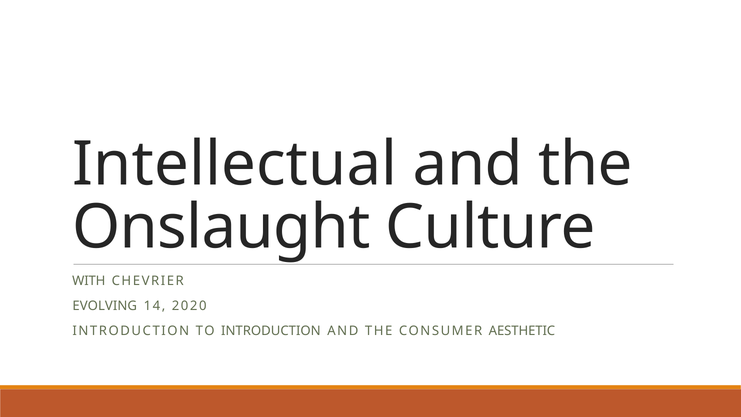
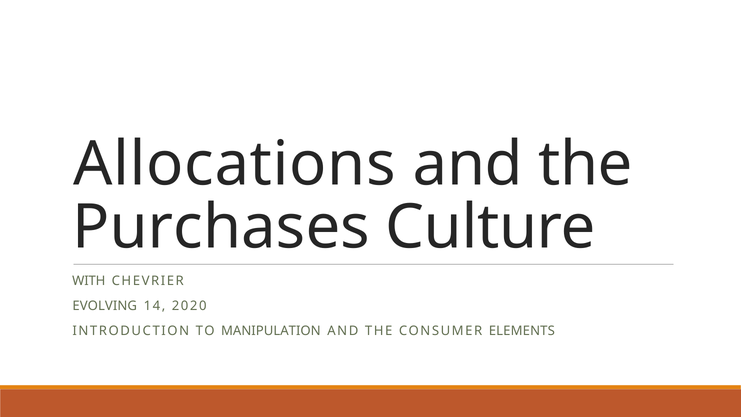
Intellectual: Intellectual -> Allocations (235, 164)
Onslaught: Onslaught -> Purchases (221, 227)
TO INTRODUCTION: INTRODUCTION -> MANIPULATION (271, 331)
AESTHETIC: AESTHETIC -> ELEMENTS (522, 331)
